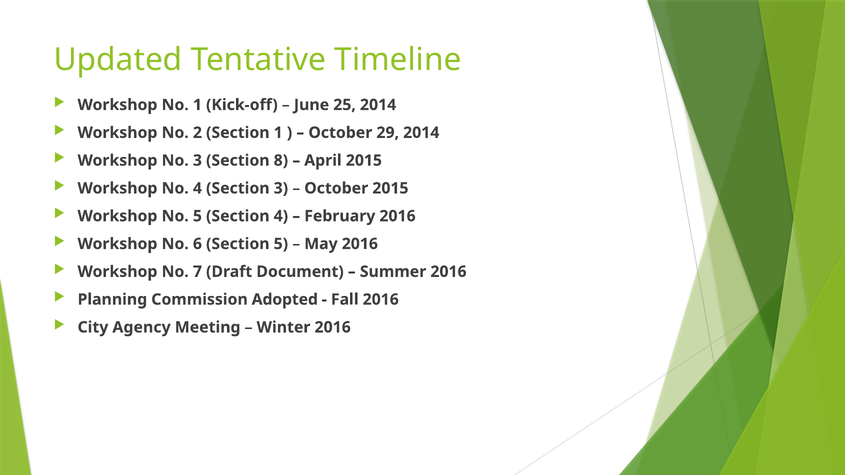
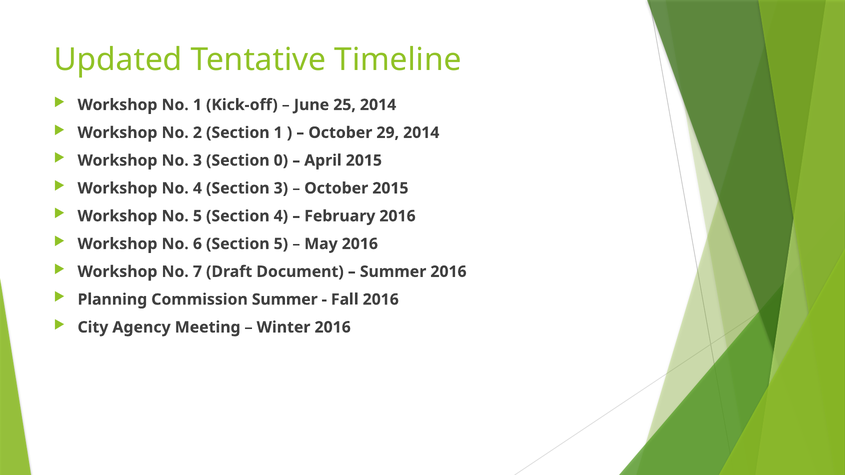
8: 8 -> 0 (281, 161)
Commission Adopted: Adopted -> Summer (285, 300)
